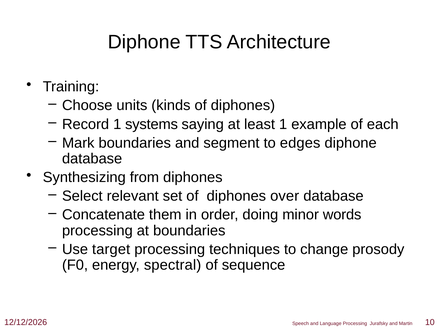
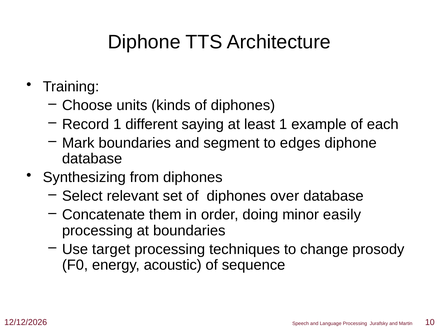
systems: systems -> different (151, 124)
words: words -> easily (342, 215)
spectral: spectral -> acoustic (173, 265)
